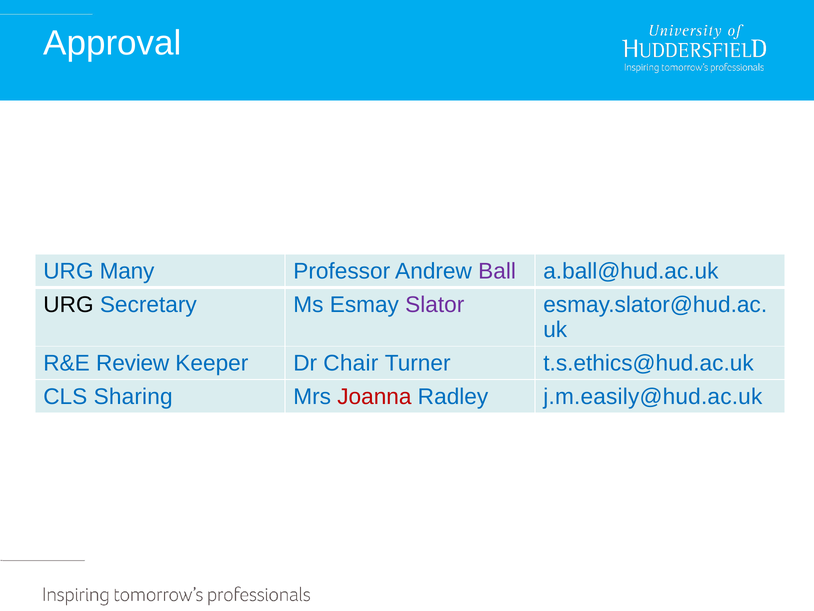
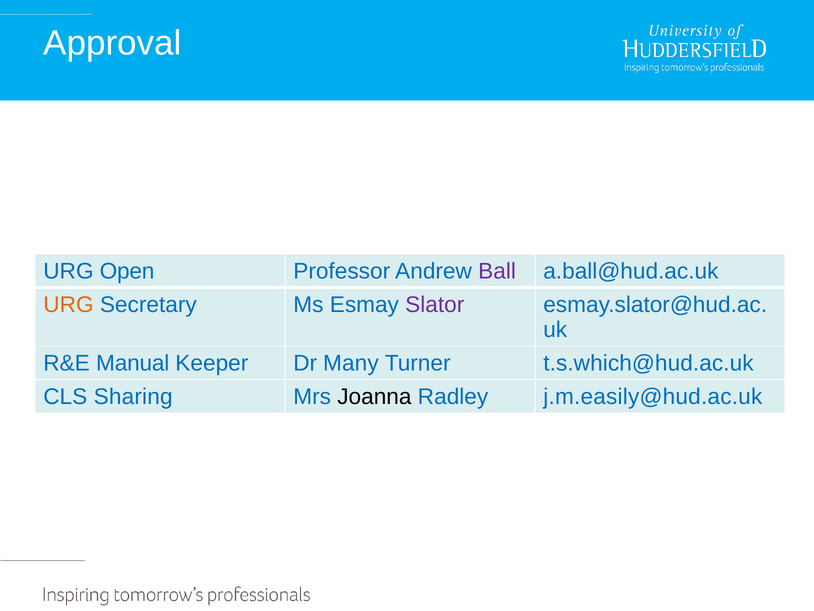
Many: Many -> Open (127, 271)
URG colour: black -> orange (68, 304)
Review: Review -> Manual (133, 363)
Chair: Chair -> Many (351, 363)
t.s.ethics@hud.ac.uk: t.s.ethics@hud.ac.uk -> t.s.which@hud.ac.uk (648, 363)
Joanna colour: red -> black (374, 396)
